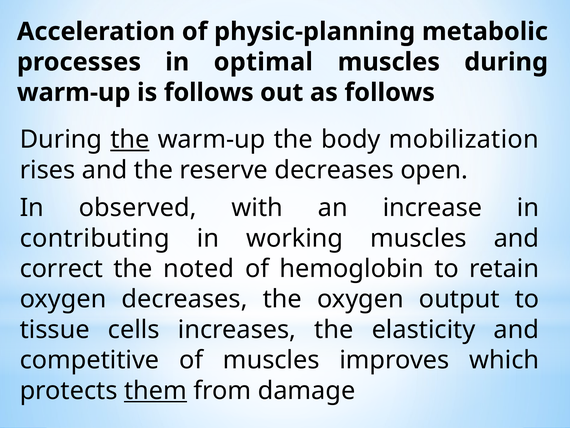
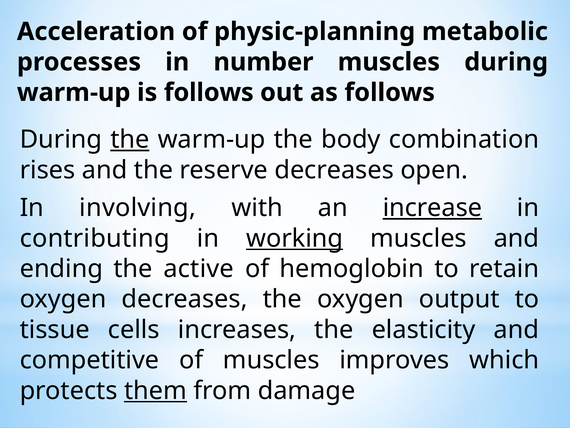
optimal: optimal -> number (263, 62)
mobilization: mobilization -> combination (464, 139)
observed: observed -> involving (138, 208)
increase underline: none -> present (432, 208)
working underline: none -> present (295, 238)
correct: correct -> ending (61, 269)
noted: noted -> active (199, 269)
